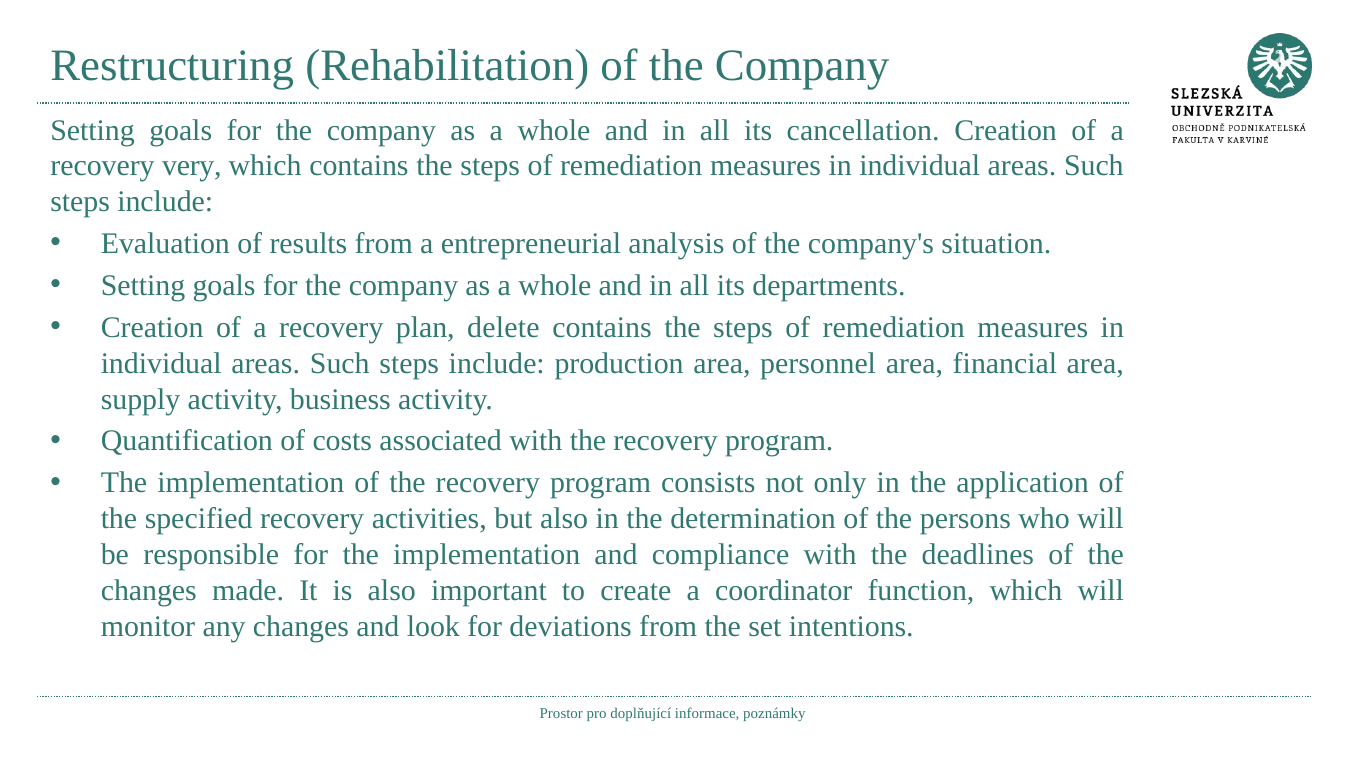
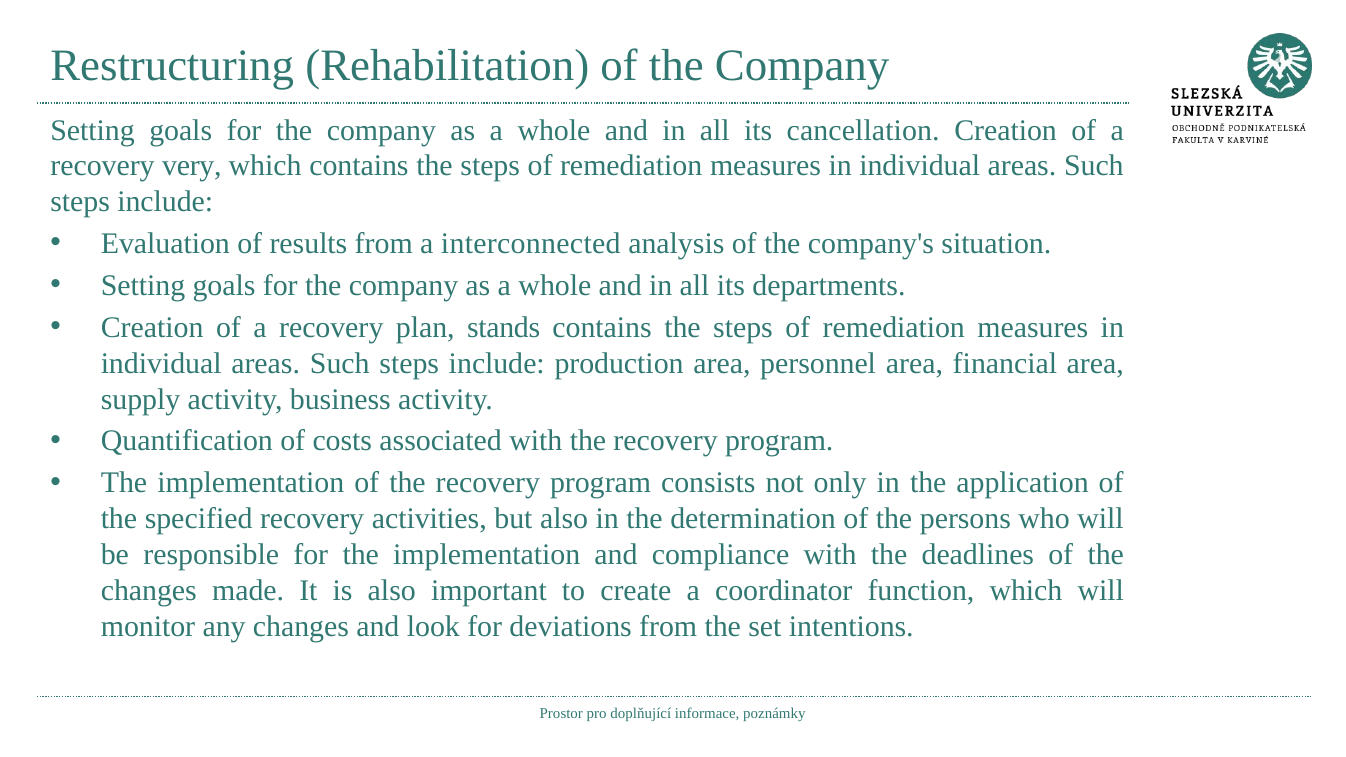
entrepreneurial: entrepreneurial -> interconnected (531, 244)
delete: delete -> stands (504, 328)
